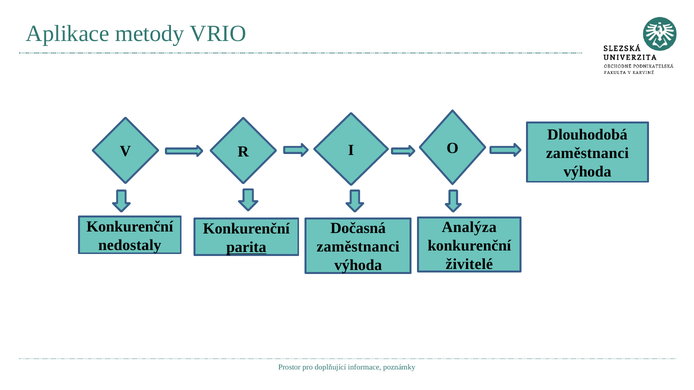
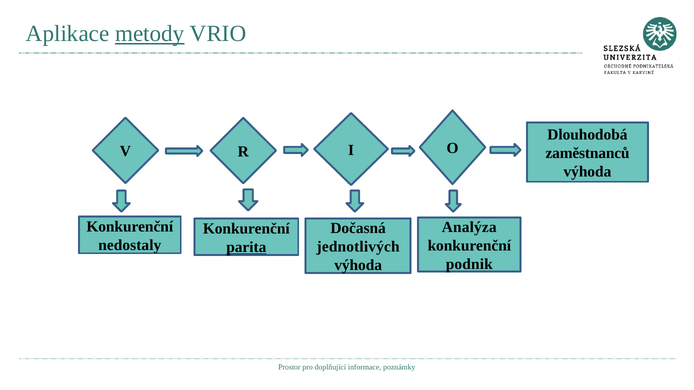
metody underline: none -> present (150, 34)
zaměstnanci: zaměstnanci -> zaměstnanců (588, 153)
zaměstnanci: zaměstnanci -> jednotlivých (358, 247)
živitelé: živitelé -> podnik (469, 264)
